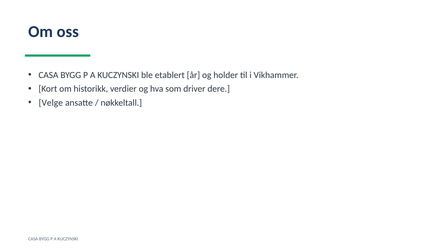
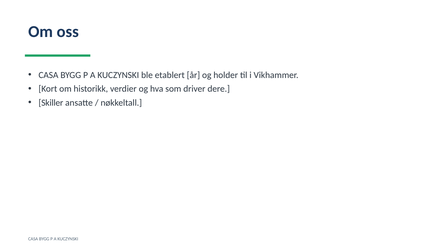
Velge: Velge -> Skiller (51, 103)
